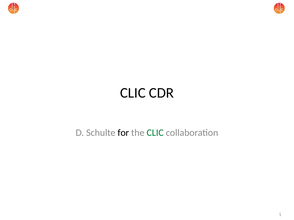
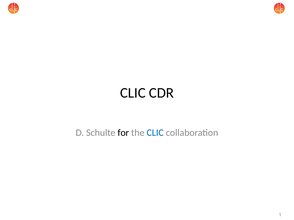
CLIC colour: green -> blue (155, 133)
